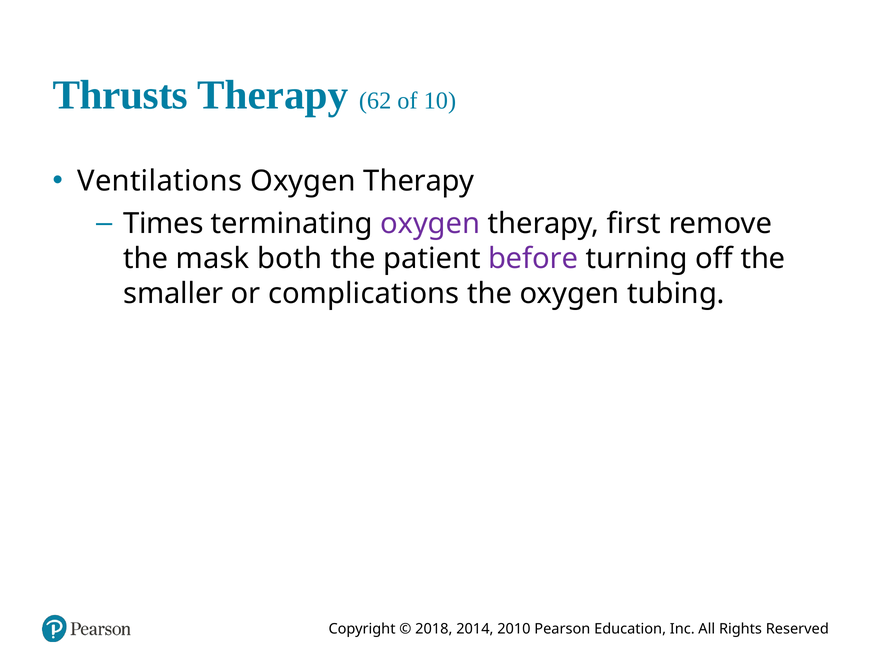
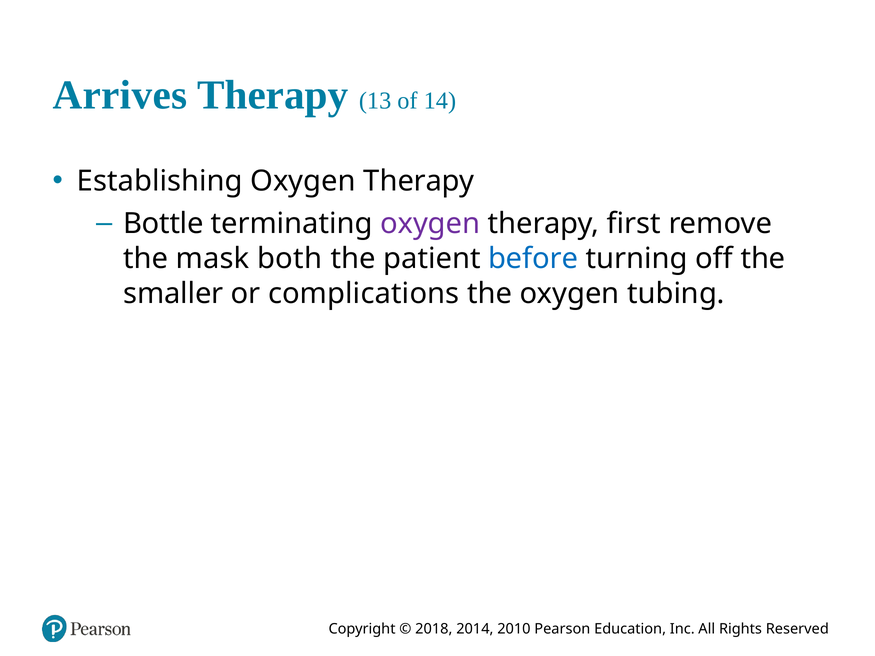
Thrusts: Thrusts -> Arrives (120, 95)
62: 62 -> 13 (375, 101)
10: 10 -> 14 (440, 101)
Ventilations: Ventilations -> Establishing (160, 181)
Times: Times -> Bottle (163, 224)
before colour: purple -> blue (533, 259)
